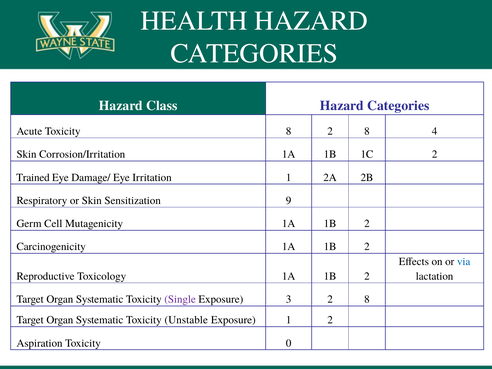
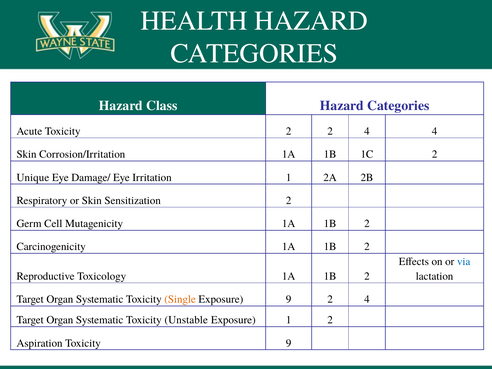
Toxicity 8: 8 -> 2 (289, 131)
8: 8 -> 4 (367, 131)
Trained: Trained -> Unique (33, 177)
Sensitization 9: 9 -> 2 (289, 200)
Single colour: purple -> orange (180, 299)
Exposure 3: 3 -> 9 (289, 299)
8: 8 -> 4 (367, 299)
Toxicity 0: 0 -> 9 (289, 343)
